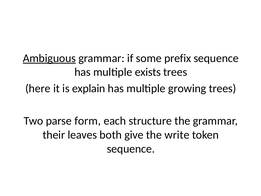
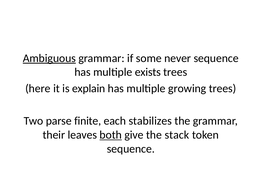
prefix: prefix -> never (178, 58)
form: form -> finite (88, 121)
structure: structure -> stabilizes (150, 121)
both underline: none -> present (111, 135)
write: write -> stack (177, 135)
